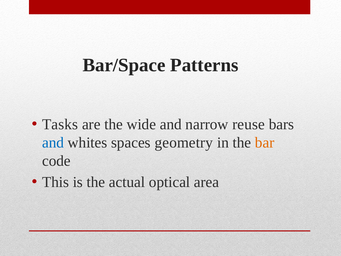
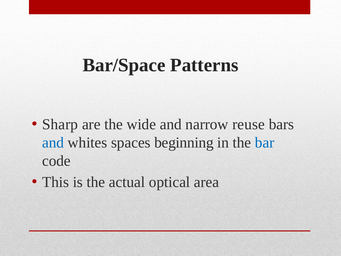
Tasks: Tasks -> Sharp (60, 124)
geometry: geometry -> beginning (184, 142)
bar colour: orange -> blue (265, 142)
